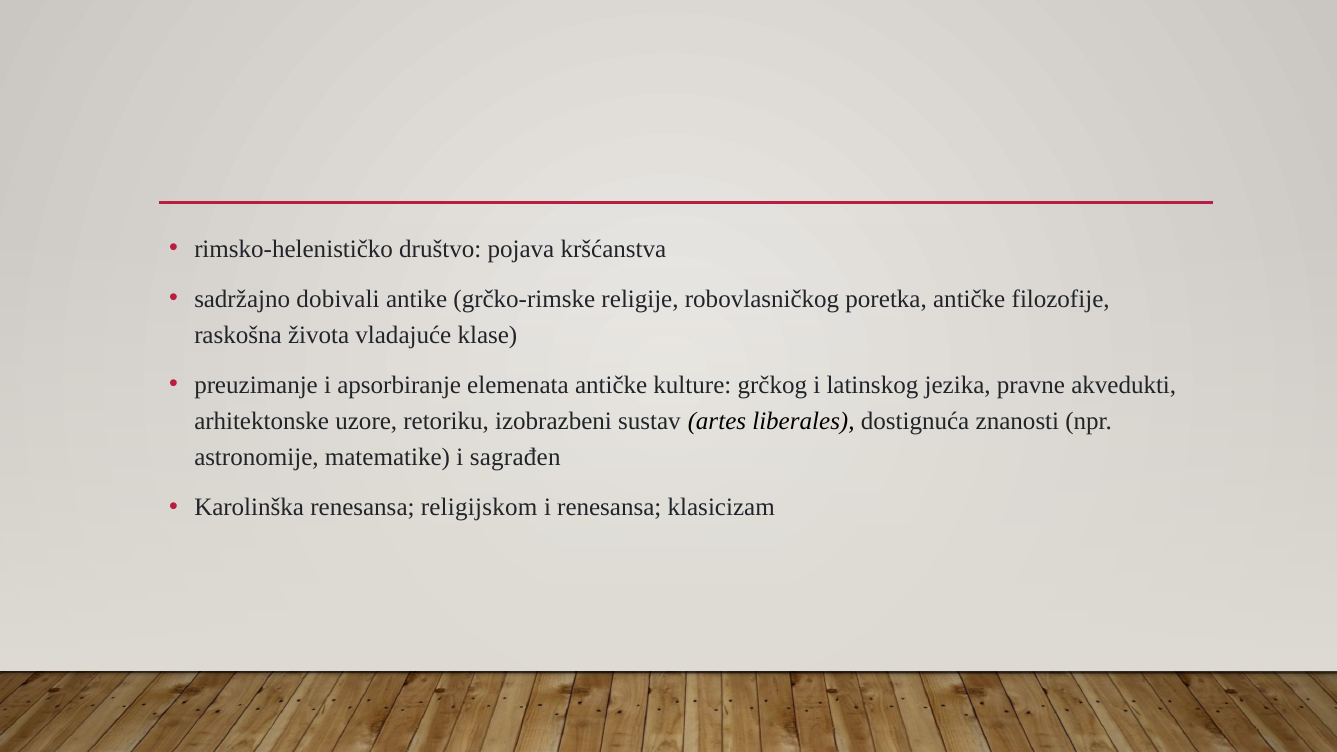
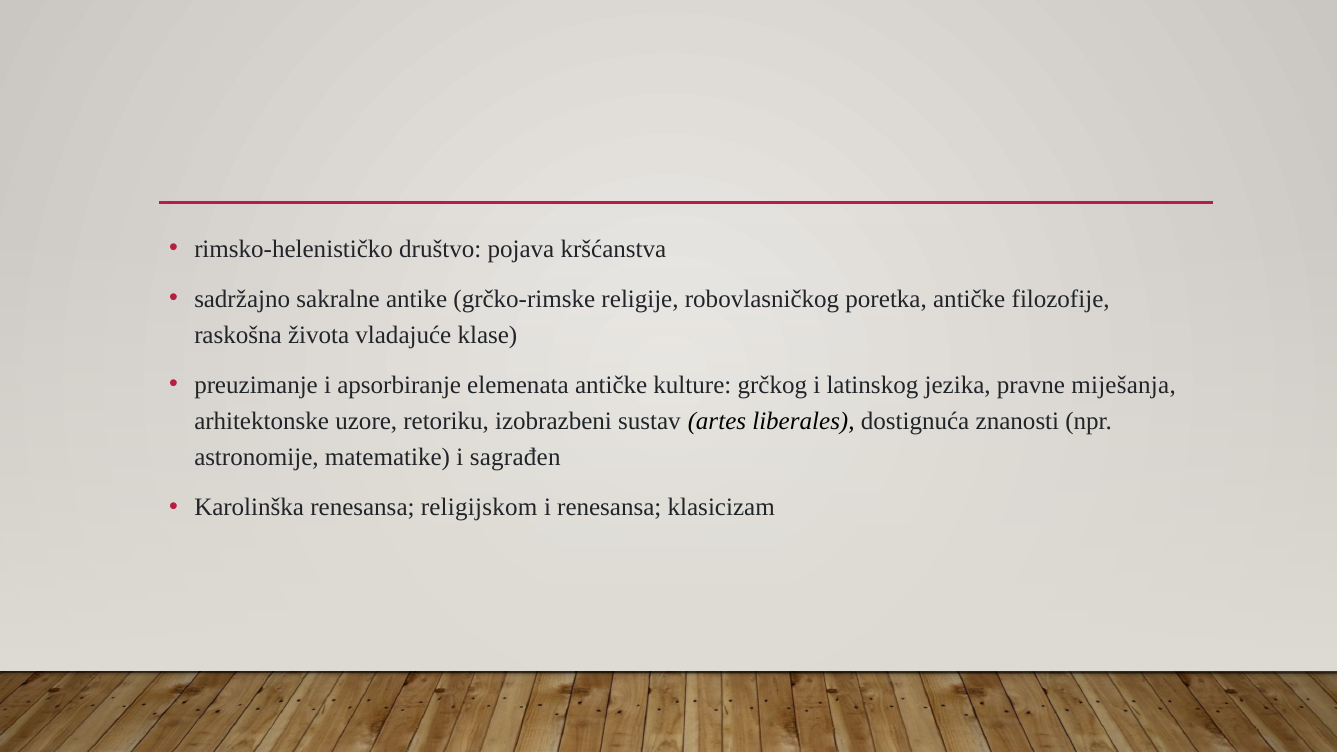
dobivali: dobivali -> sakralne (338, 299)
akvedukti: akvedukti -> miješanja (1124, 385)
